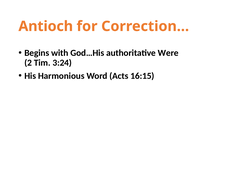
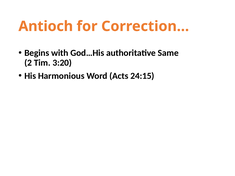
Were: Were -> Same (168, 53)
3:24: 3:24 -> 3:20 (62, 63)
16:15: 16:15 -> 24:15 (142, 76)
